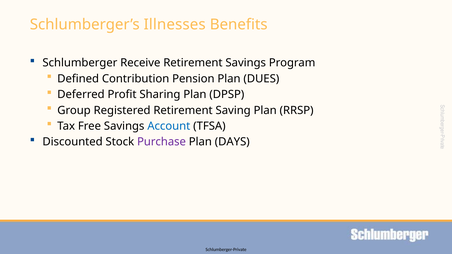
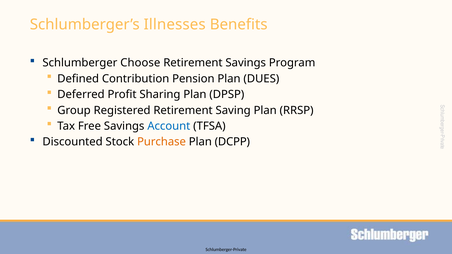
Receive: Receive -> Choose (140, 63)
Purchase colour: purple -> orange (162, 142)
DAYS: DAYS -> DCPP (232, 142)
